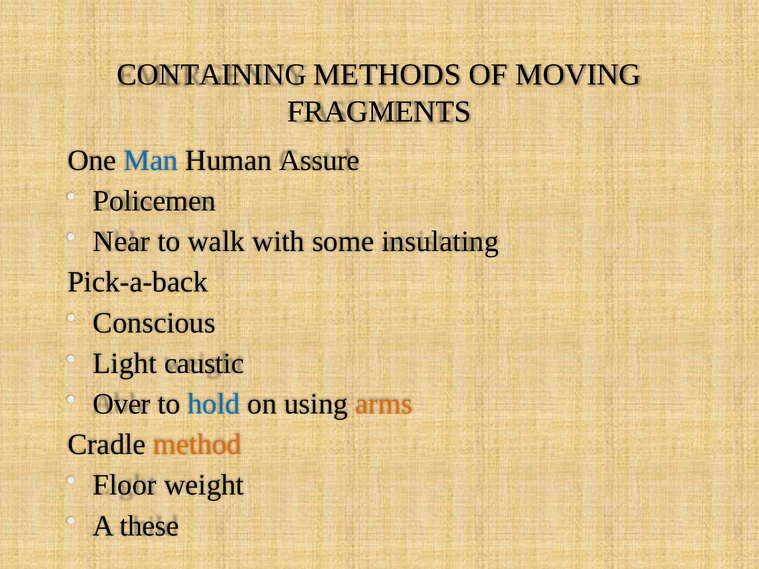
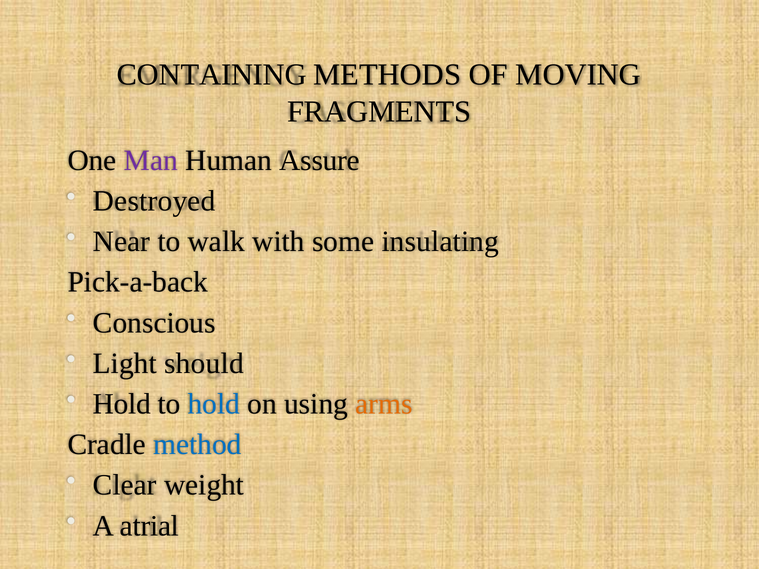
Man colour: blue -> purple (151, 161)
Policemen: Policemen -> Destroyed (154, 201)
caustic: caustic -> should (204, 364)
Over: Over -> Hold (122, 404)
method colour: orange -> blue (197, 445)
Floor: Floor -> Clear (125, 485)
these: these -> atrial (150, 526)
